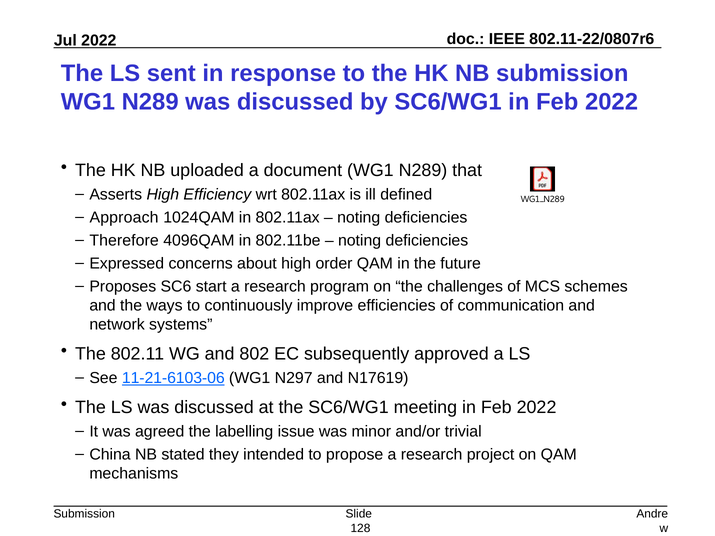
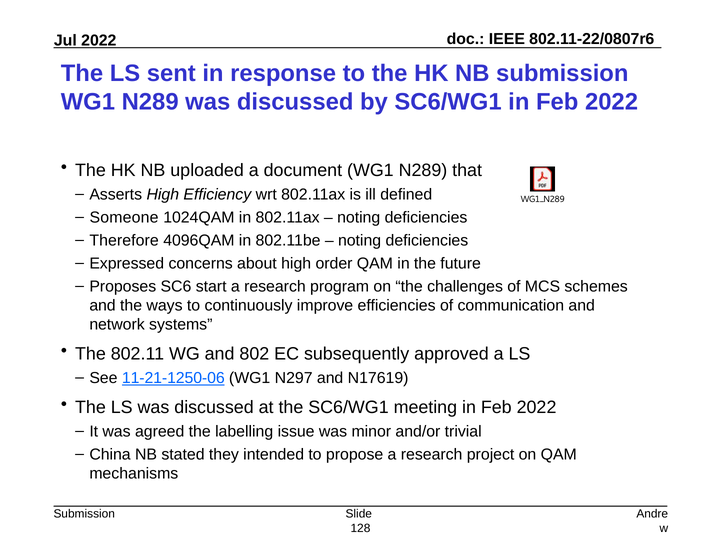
Approach: Approach -> Someone (124, 218)
11-21-6103-06: 11-21-6103-06 -> 11-21-1250-06 (173, 378)
